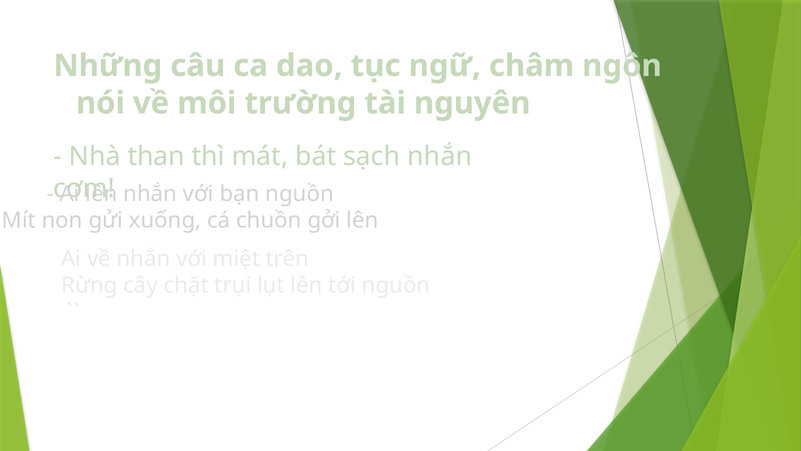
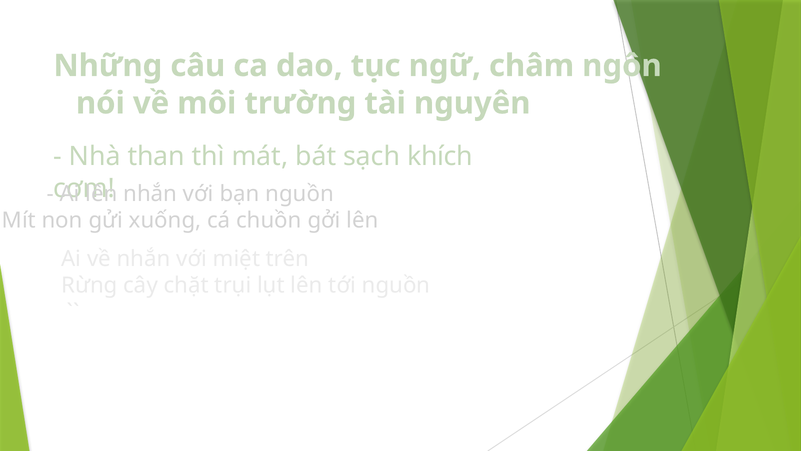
sạch nhắn: nhắn -> khích (440, 156)
